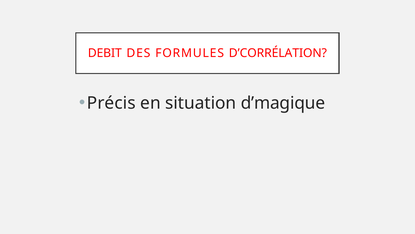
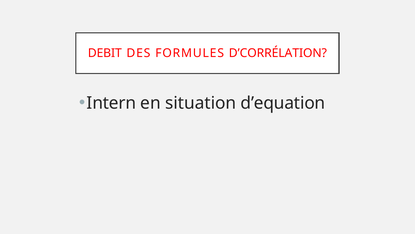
Précis: Précis -> Intern (111, 103)
d’magique: d’magique -> d’equation (283, 103)
